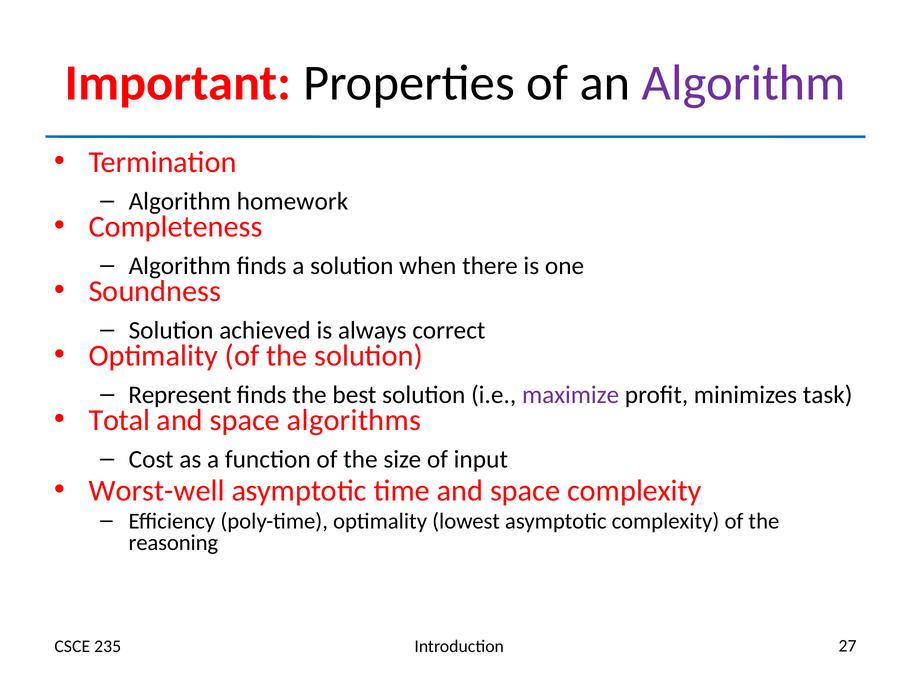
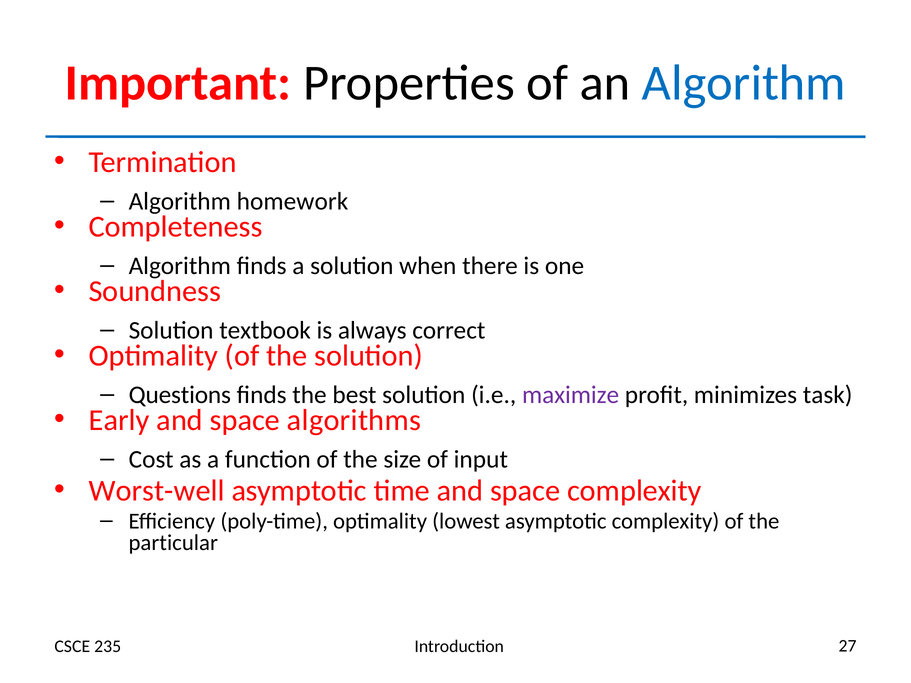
Algorithm colour: purple -> blue (744, 83)
achieved: achieved -> textbook (265, 331)
Represent: Represent -> Questions (180, 395)
Total: Total -> Early (119, 420)
reasoning: reasoning -> particular (173, 543)
